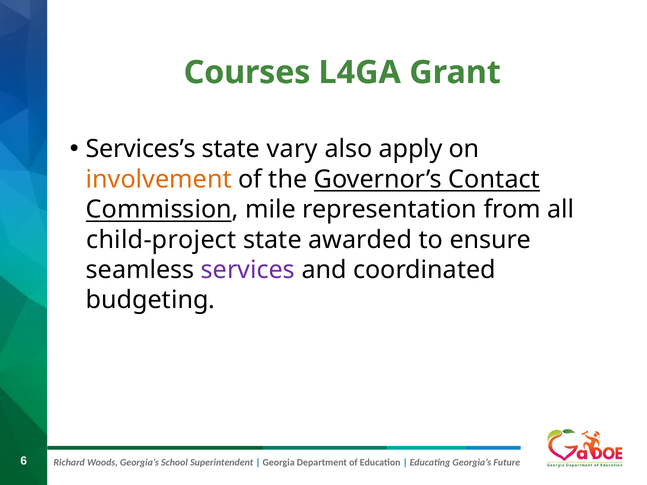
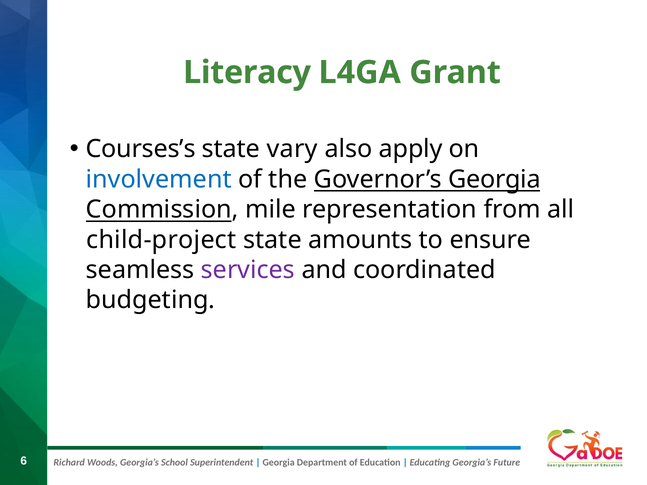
Courses: Courses -> Literacy (247, 72)
Services’s: Services’s -> Courses’s (141, 149)
involvement colour: orange -> blue (159, 179)
Governor’s Contact: Contact -> Georgia (494, 179)
awarded: awarded -> amounts (360, 240)
